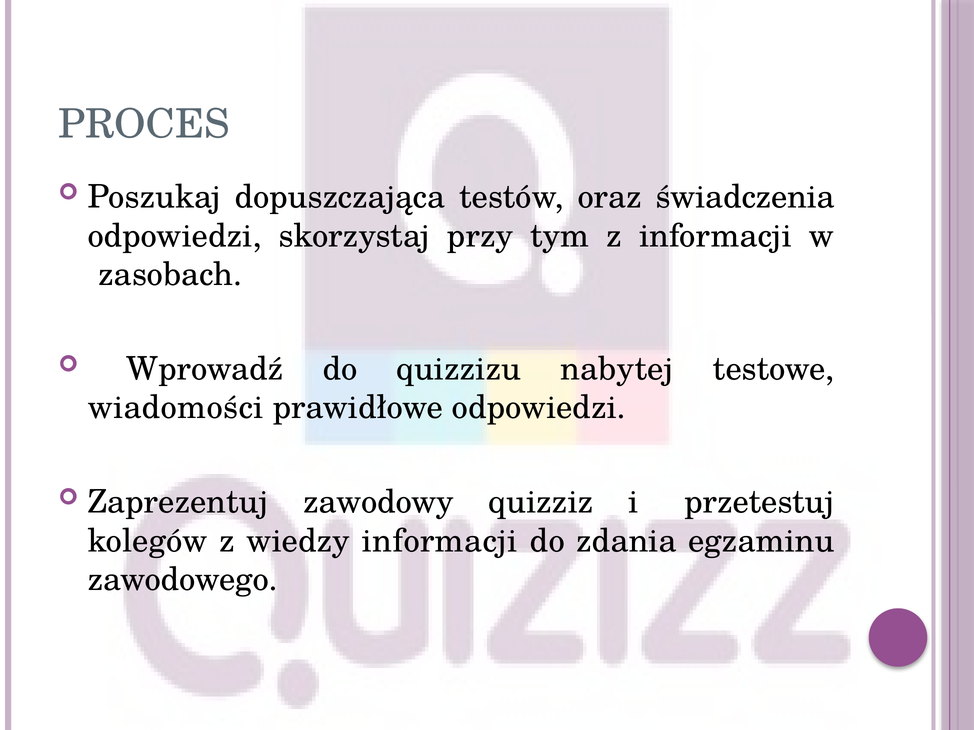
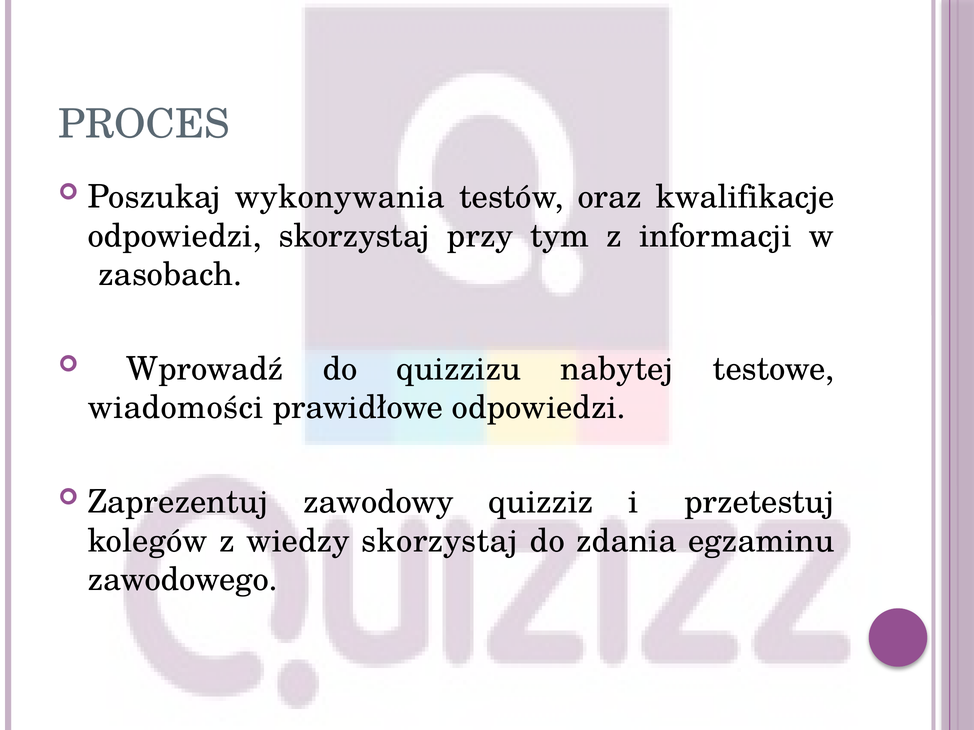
dopuszczająca: dopuszczająca -> wykonywania (340, 197)
świadczenia: świadczenia -> kwalifikacje (745, 197)
wiedzy informacji: informacji -> skorzystaj (440, 541)
